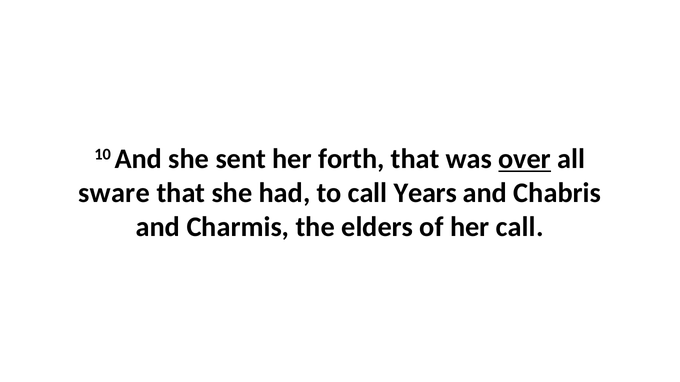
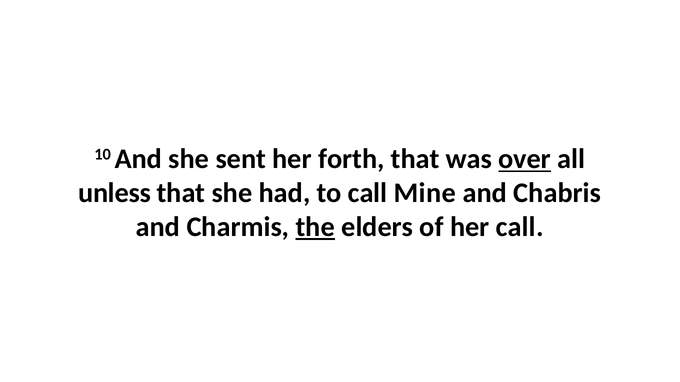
sware: sware -> unless (114, 193)
Years: Years -> Mine (425, 193)
the underline: none -> present (315, 227)
